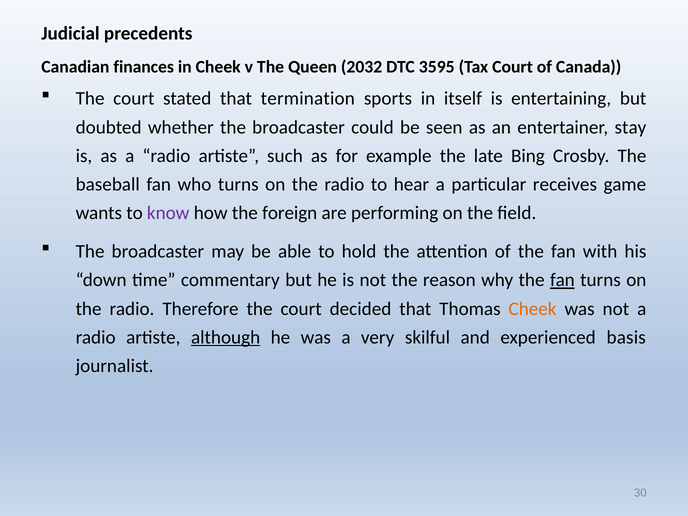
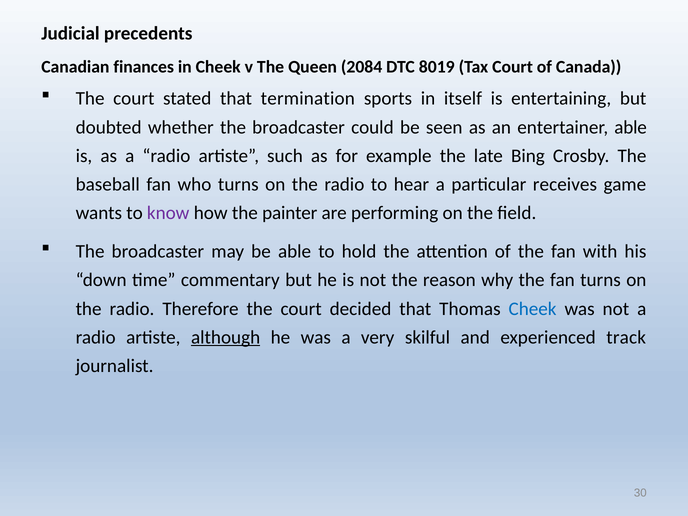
2032: 2032 -> 2084 (362, 67)
3595: 3595 -> 8019 (437, 67)
entertainer stay: stay -> able (631, 127)
foreign: foreign -> painter (290, 213)
fan underline: present -> none (562, 280)
Cheek colour: orange -> blue (533, 309)
basis: basis -> track (626, 337)
